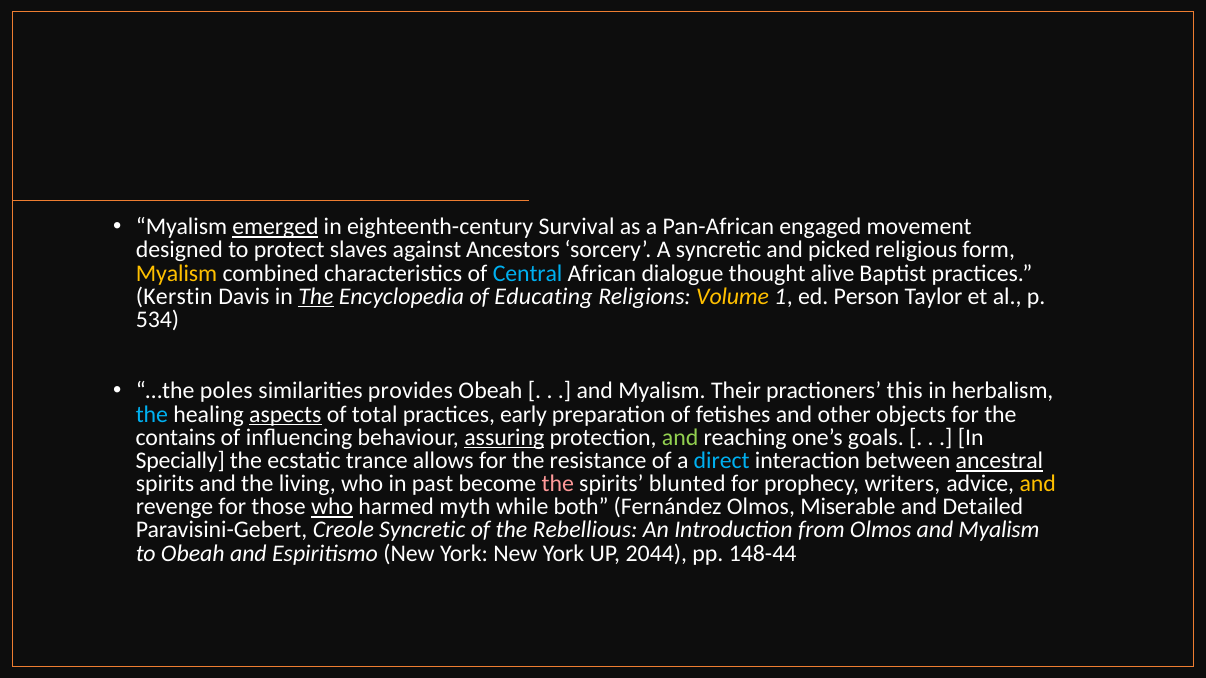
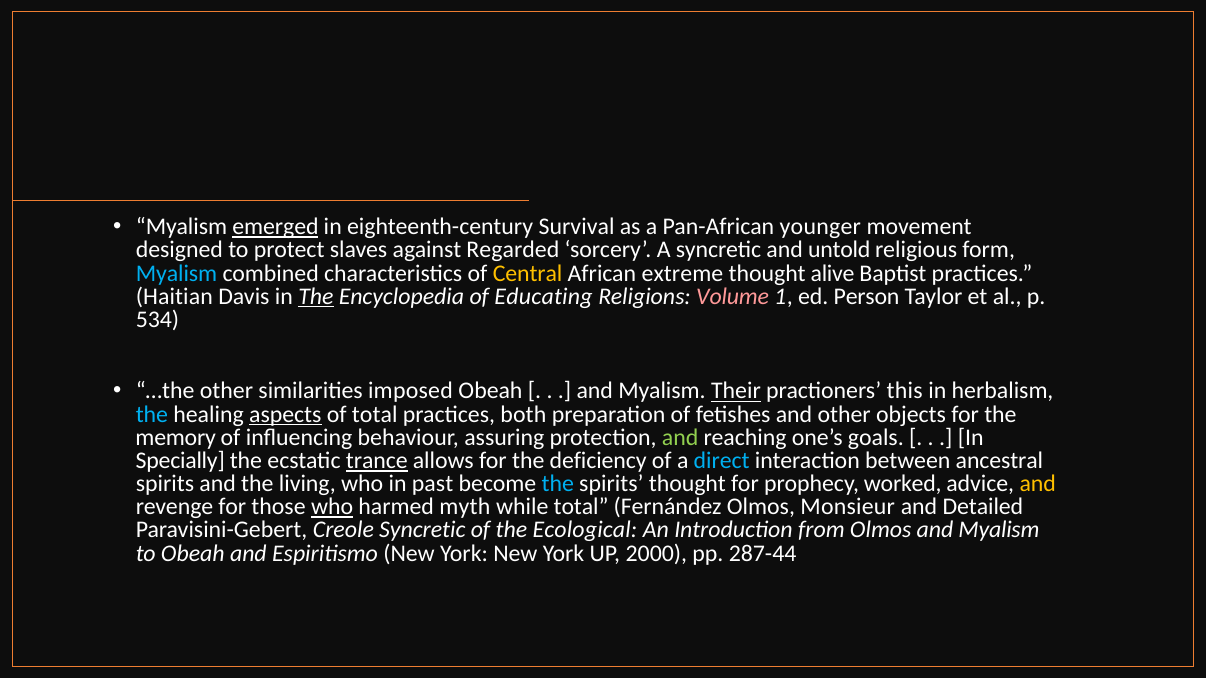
engaged: engaged -> younger (820, 227)
Ancestors: Ancestors -> Regarded (513, 250)
picked: picked -> untold (839, 250)
Myalism colour: yellow -> light blue (177, 273)
Central colour: light blue -> yellow (528, 273)
dialogue: dialogue -> extreme (682, 273)
Kerstin: Kerstin -> Haitian (174, 297)
Volume colour: yellow -> pink (733, 297)
…the poles: poles -> other (226, 391)
provides: provides -> imposed (410, 391)
Their underline: none -> present (736, 391)
early: early -> both (523, 414)
contains: contains -> memory (176, 438)
assuring underline: present -> none (504, 438)
trance underline: none -> present (377, 461)
resistance: resistance -> deficiency (598, 461)
ancestral underline: present -> none (999, 461)
the colour: pink -> light blue (558, 484)
spirits blunted: blunted -> thought (687, 484)
writers: writers -> worked (903, 484)
while both: both -> total (581, 507)
Miserable: Miserable -> Monsieur (848, 507)
Rebellious: Rebellious -> Ecological (585, 530)
2044: 2044 -> 2000 (656, 554)
148-44: 148-44 -> 287-44 (763, 554)
